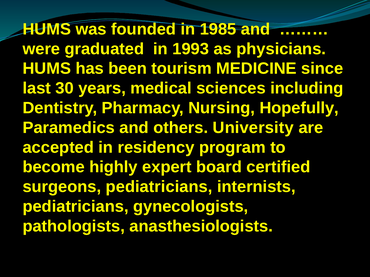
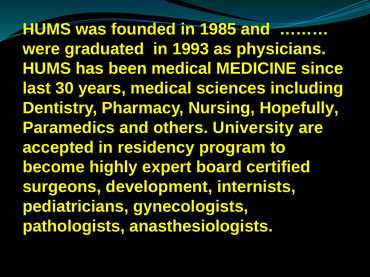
been tourism: tourism -> medical (182, 69)
surgeons pediatricians: pediatricians -> development (159, 187)
